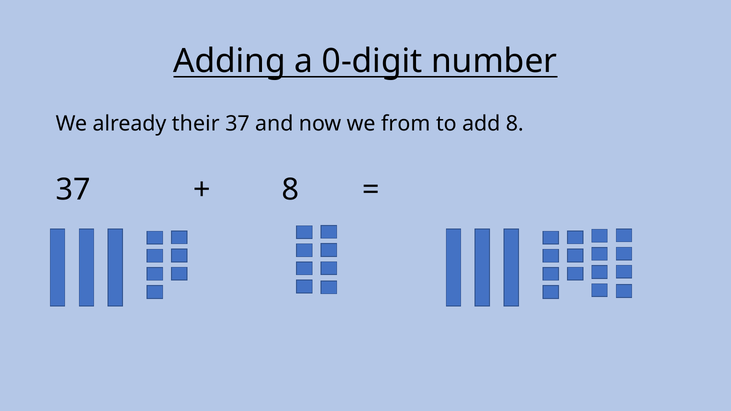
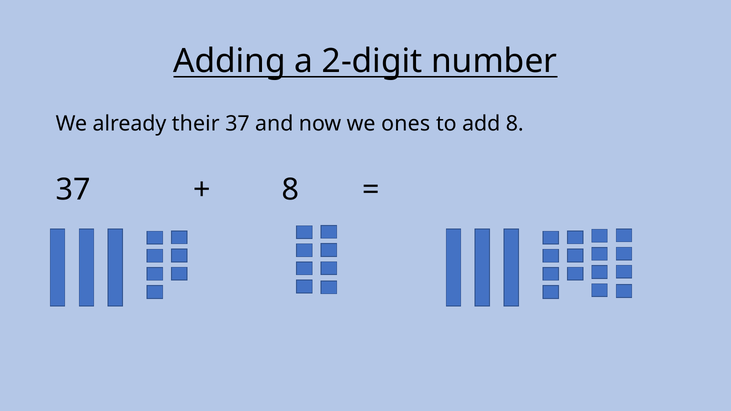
0-digit: 0-digit -> 2-digit (372, 61)
from: from -> ones (406, 124)
